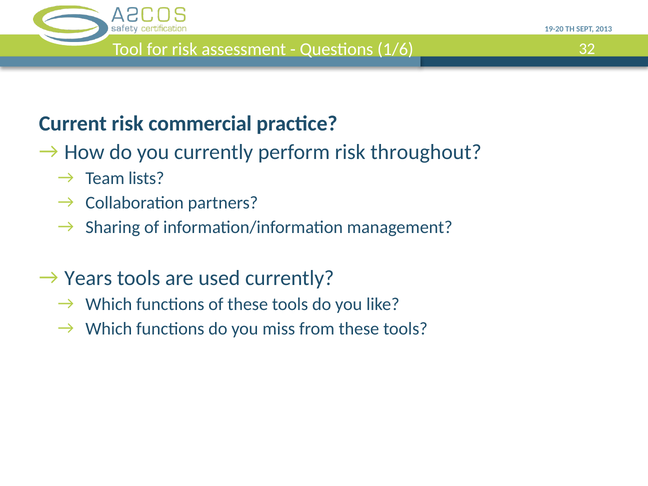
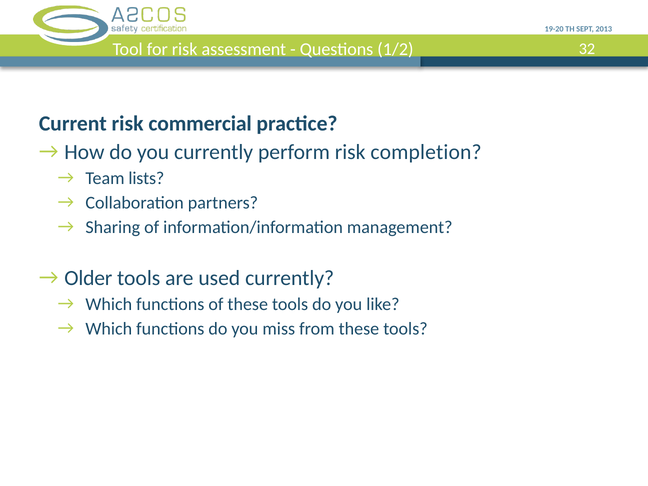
1/6: 1/6 -> 1/2 (395, 49)
throughout: throughout -> completion (426, 152)
Years: Years -> Older (88, 278)
